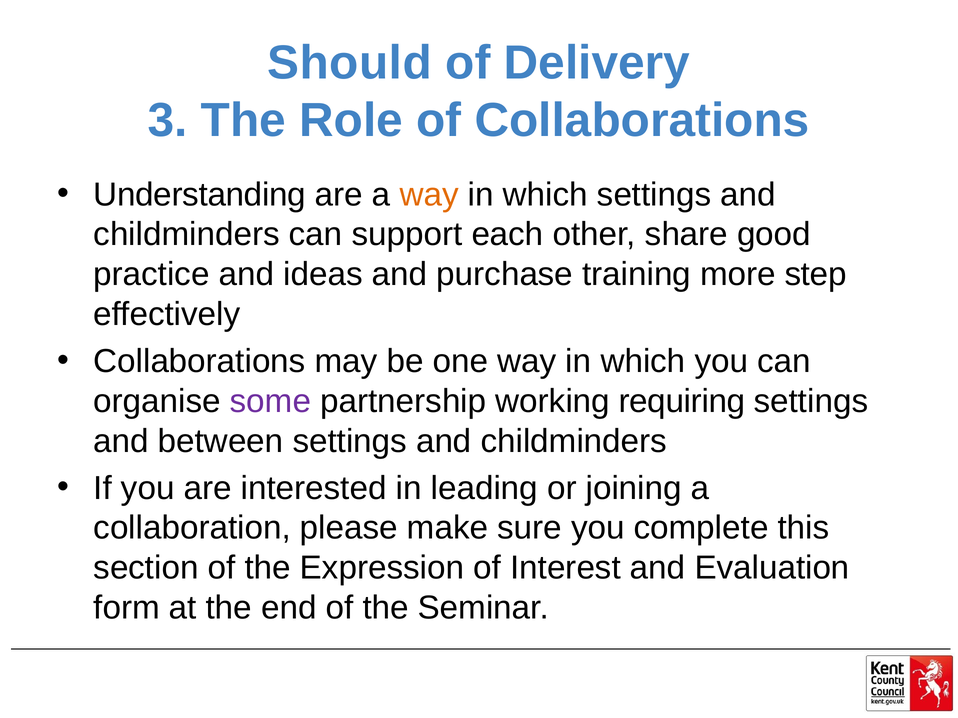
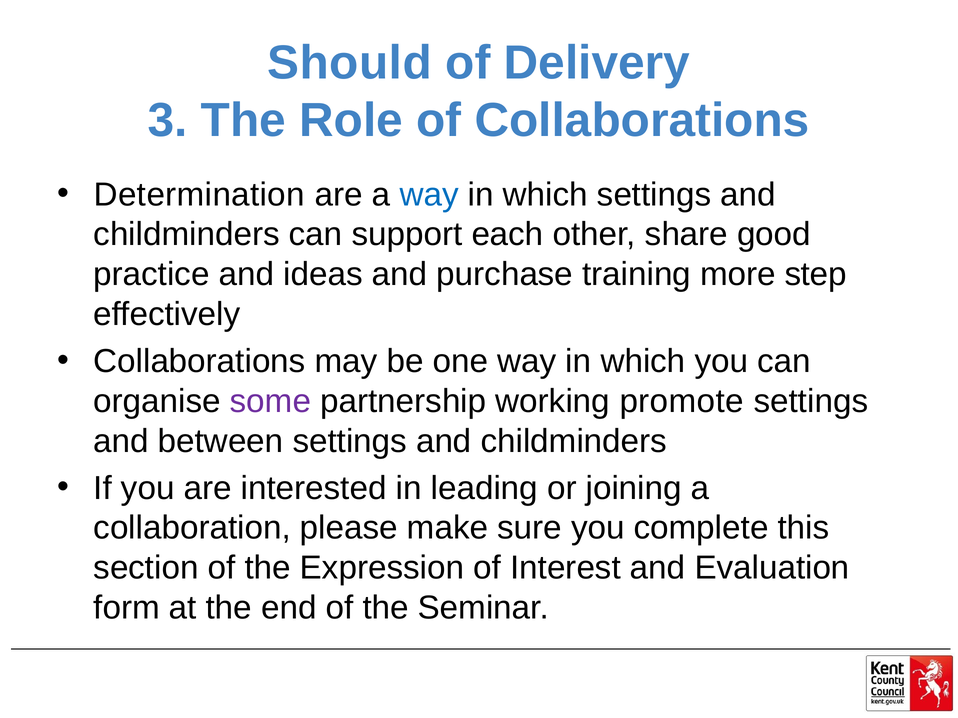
Understanding: Understanding -> Determination (199, 195)
way colour: orange -> blue (429, 195)
requiring: requiring -> promote (682, 401)
